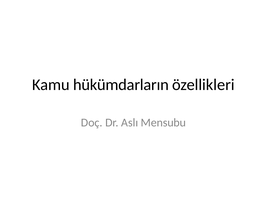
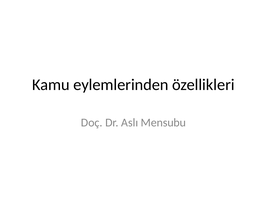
hükümdarların: hükümdarların -> eylemlerinden (121, 85)
